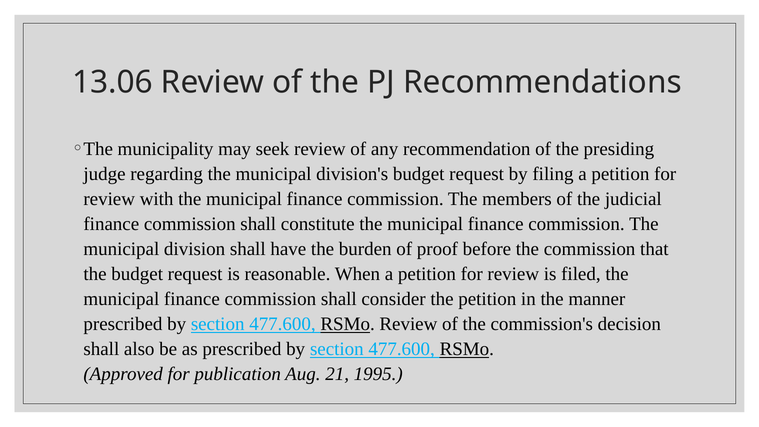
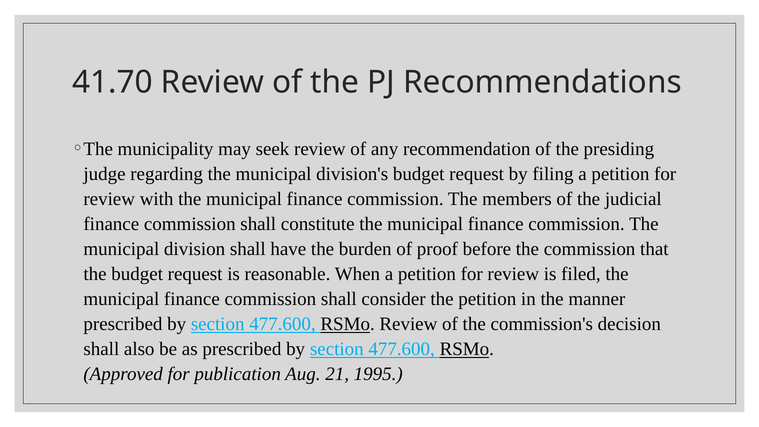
13.06: 13.06 -> 41.70 (112, 82)
